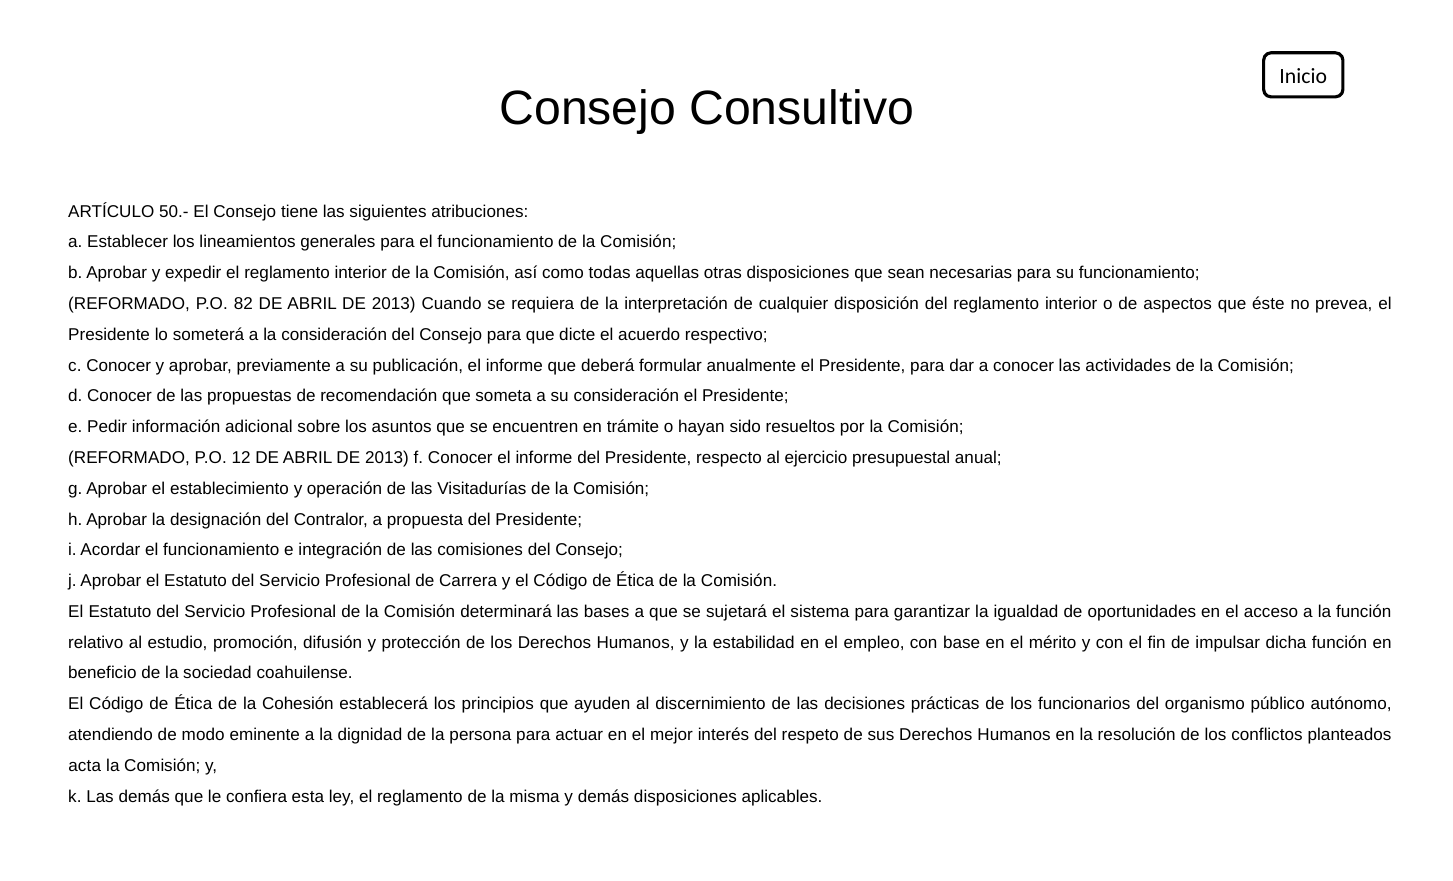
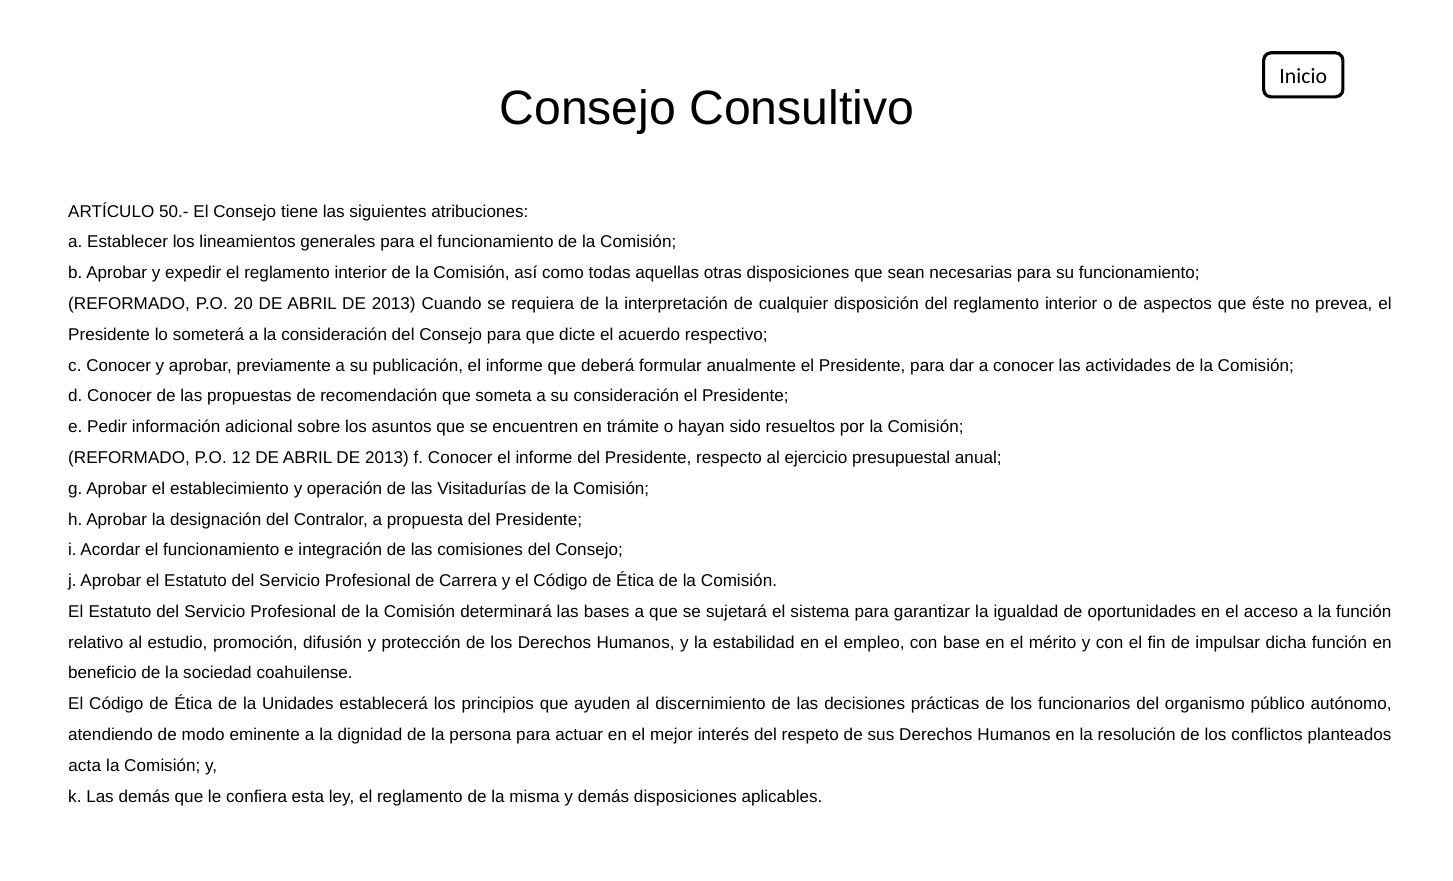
82: 82 -> 20 (243, 304)
Cohesión: Cohesión -> Unidades (298, 704)
